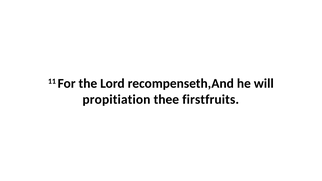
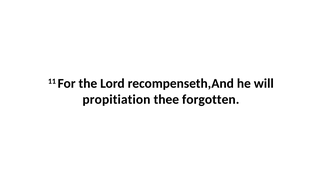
firstfruits: firstfruits -> forgotten (211, 100)
